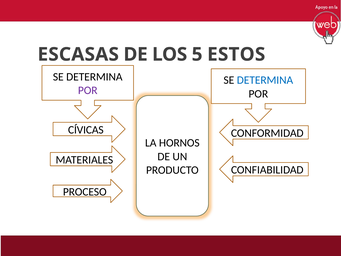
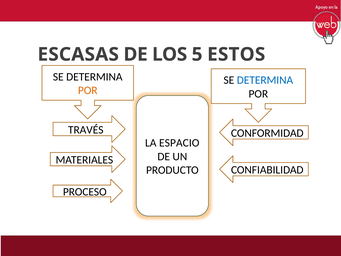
POR colour: purple -> orange (88, 90)
CÍVICAS: CÍVICAS -> TRAVÉS (86, 130)
HORNOS: HORNOS -> ESPACIO (179, 143)
